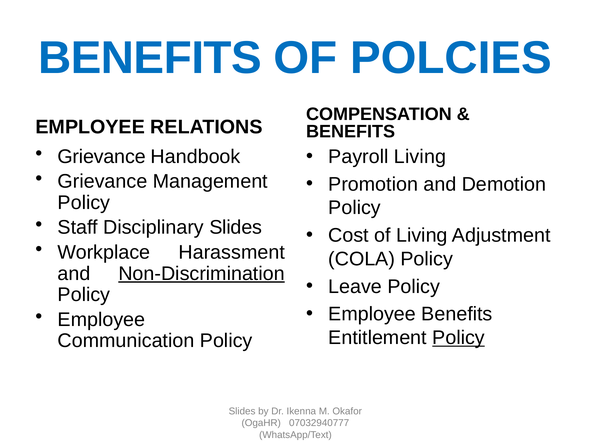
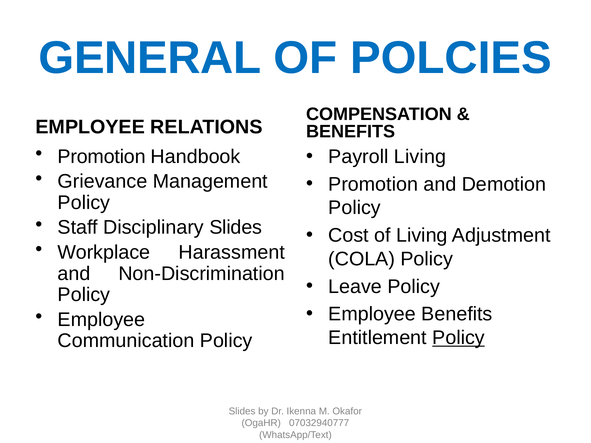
BENEFITS: BENEFITS -> GENERAL (150, 58)
Grievance: Grievance -> Promotion (102, 157)
Non-Discrimination underline: present -> none (202, 274)
